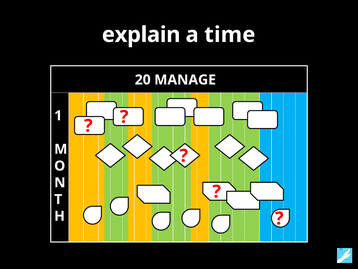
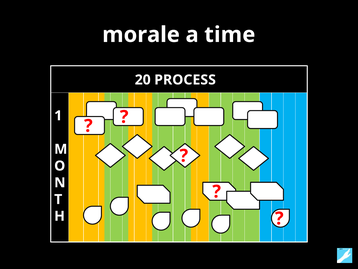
explain: explain -> morale (141, 35)
MANAGE: MANAGE -> PROCESS (185, 80)
